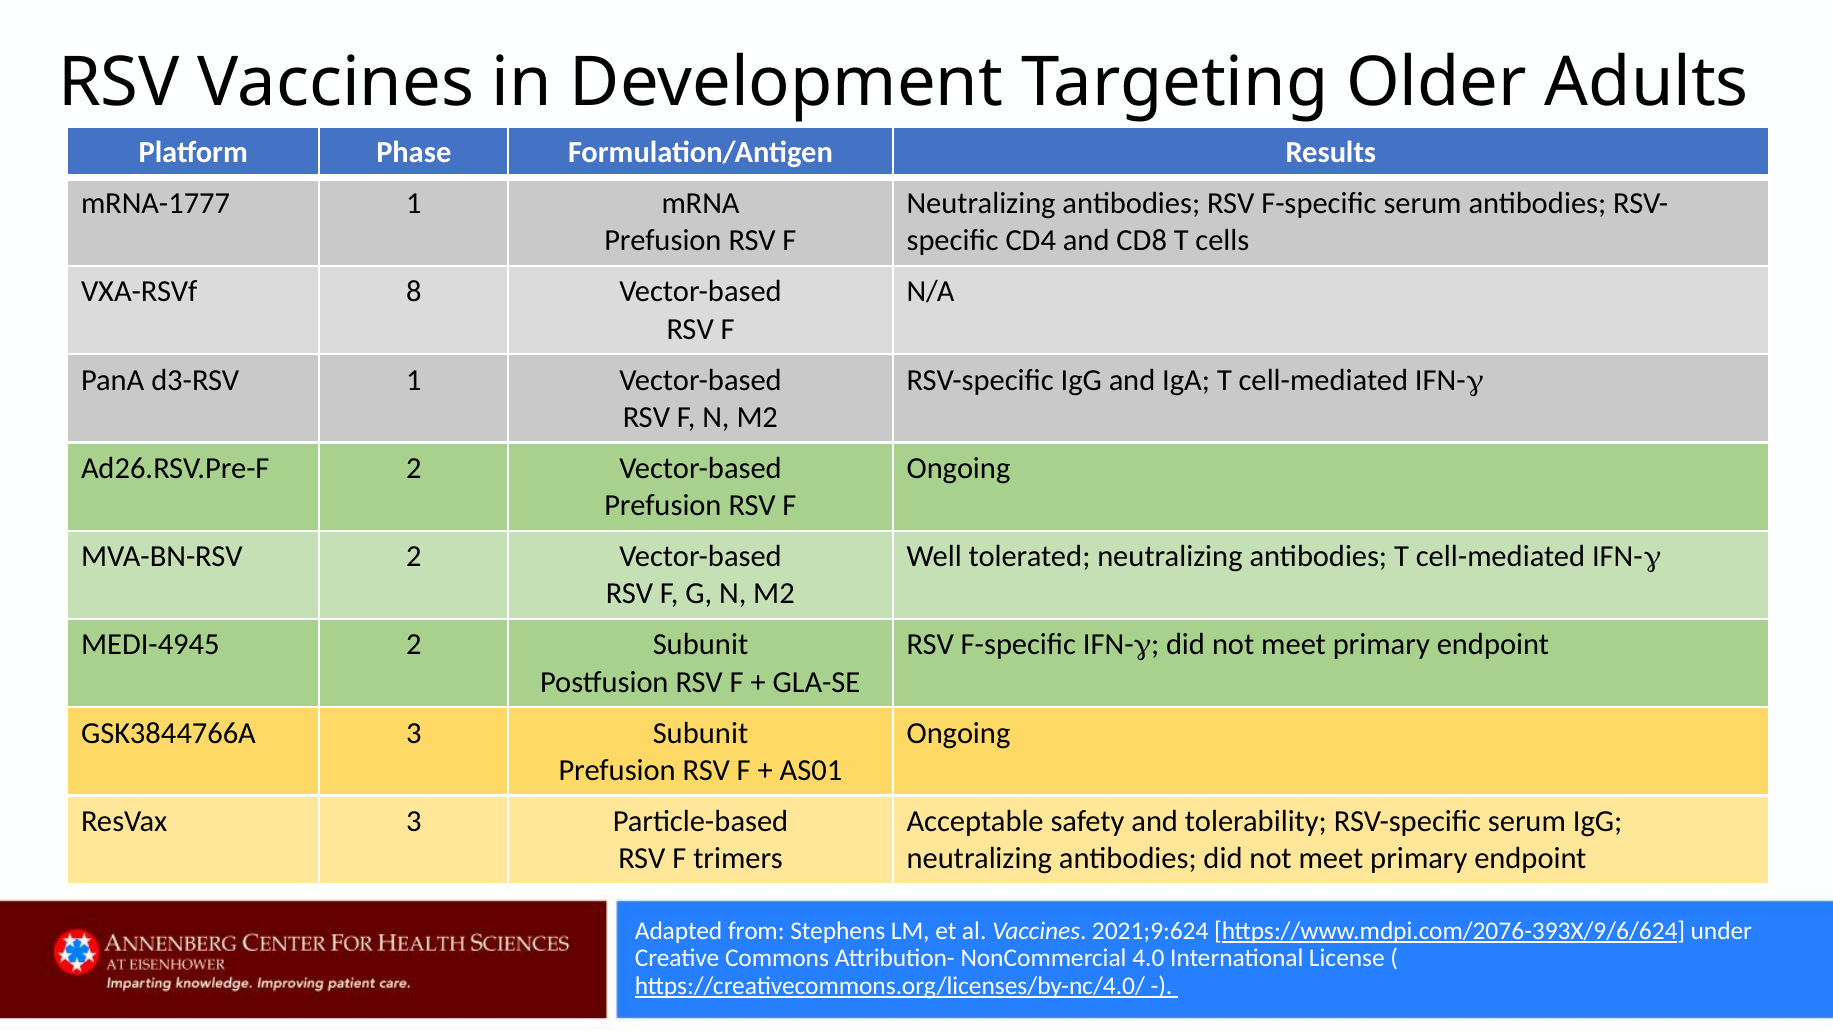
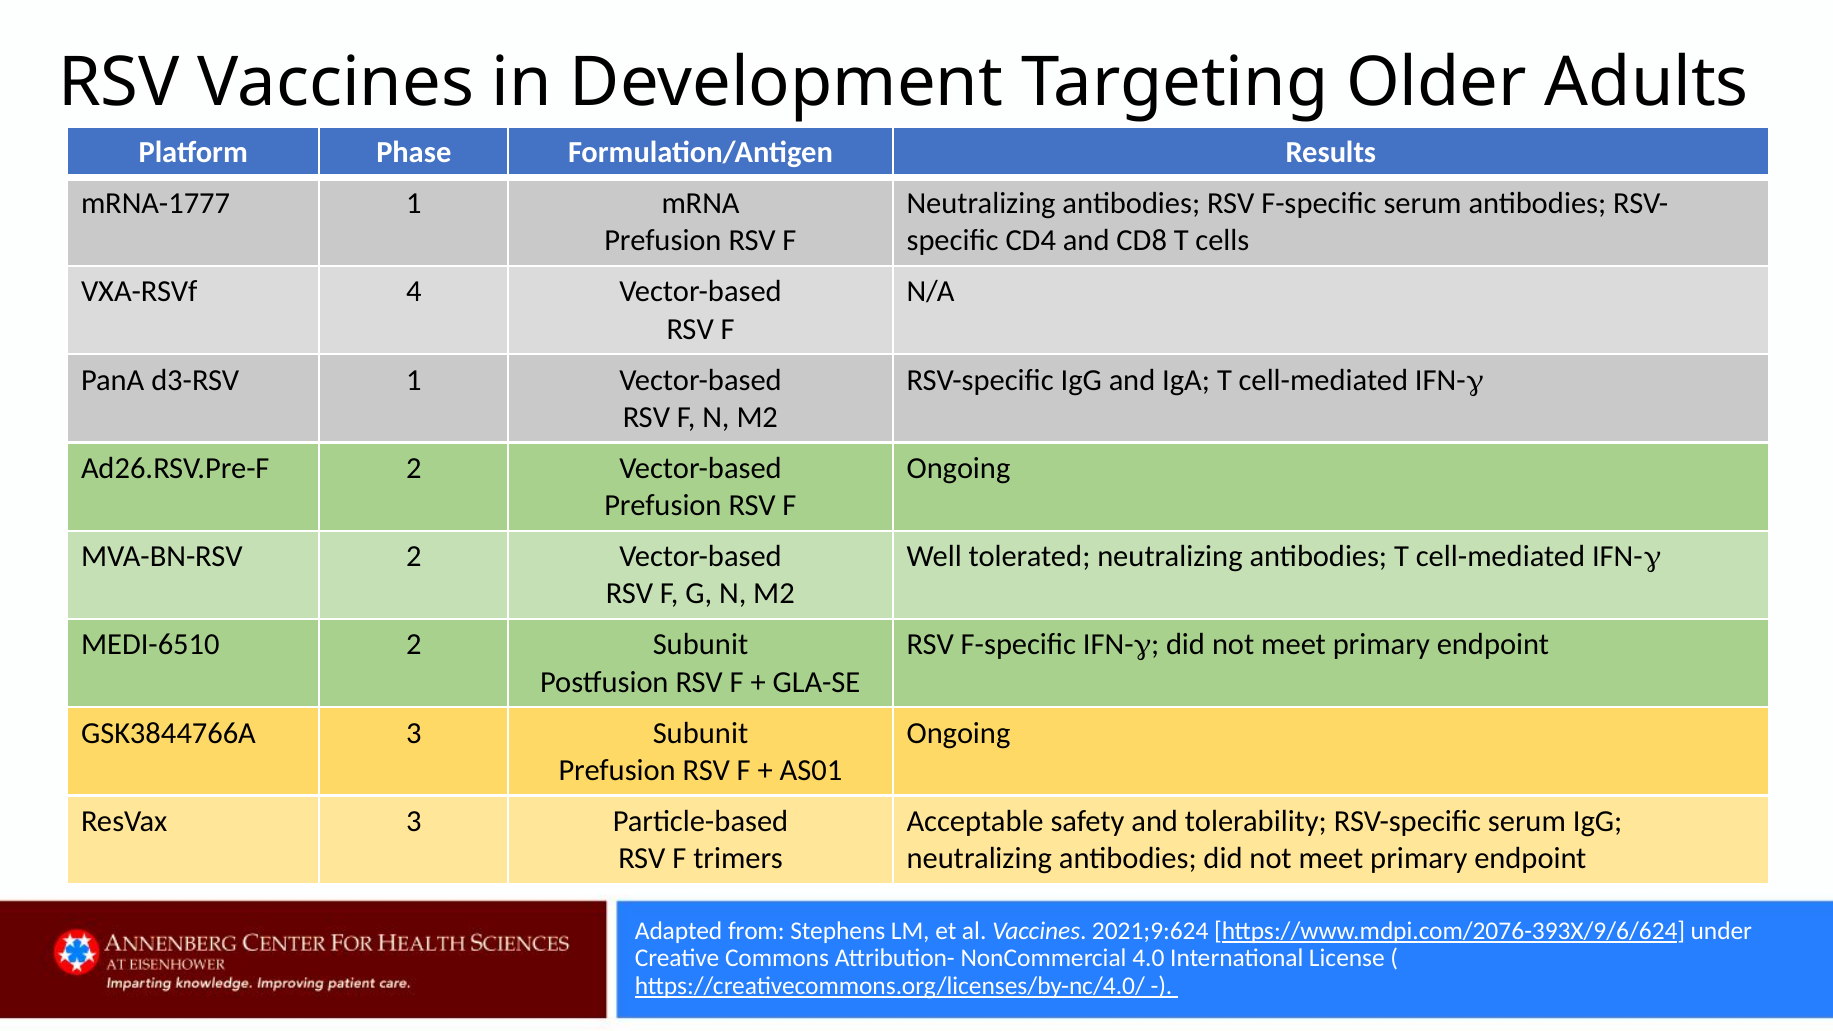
8: 8 -> 4 (414, 292)
MEDI-4945: MEDI-4945 -> MEDI-6510 (150, 645)
